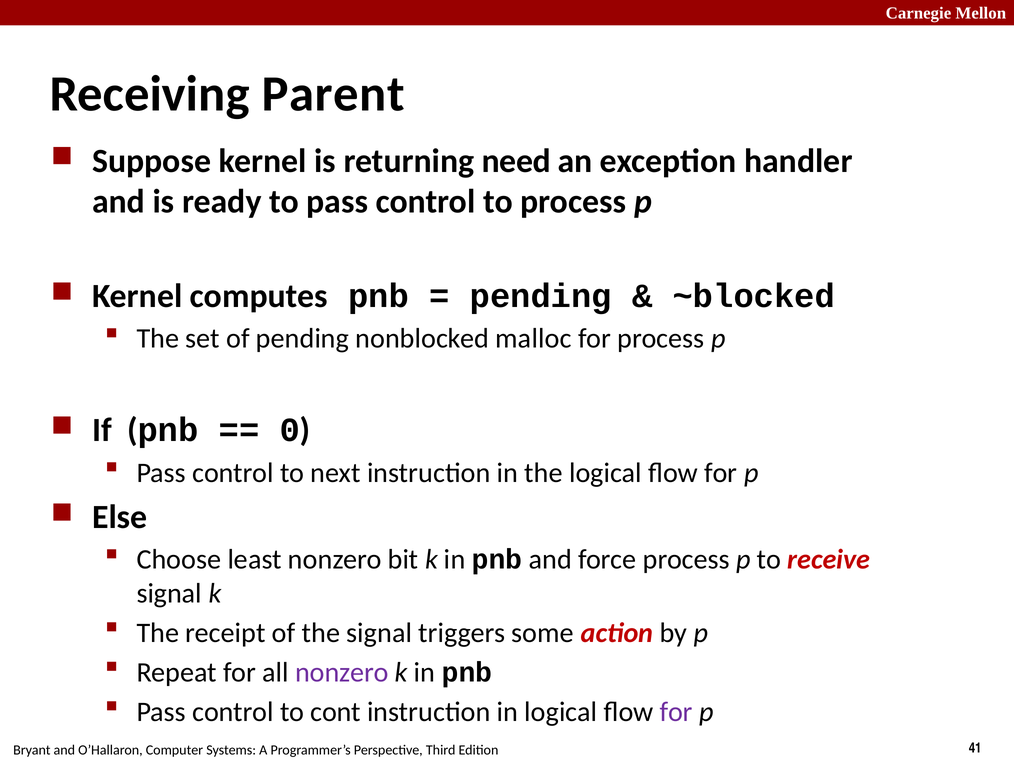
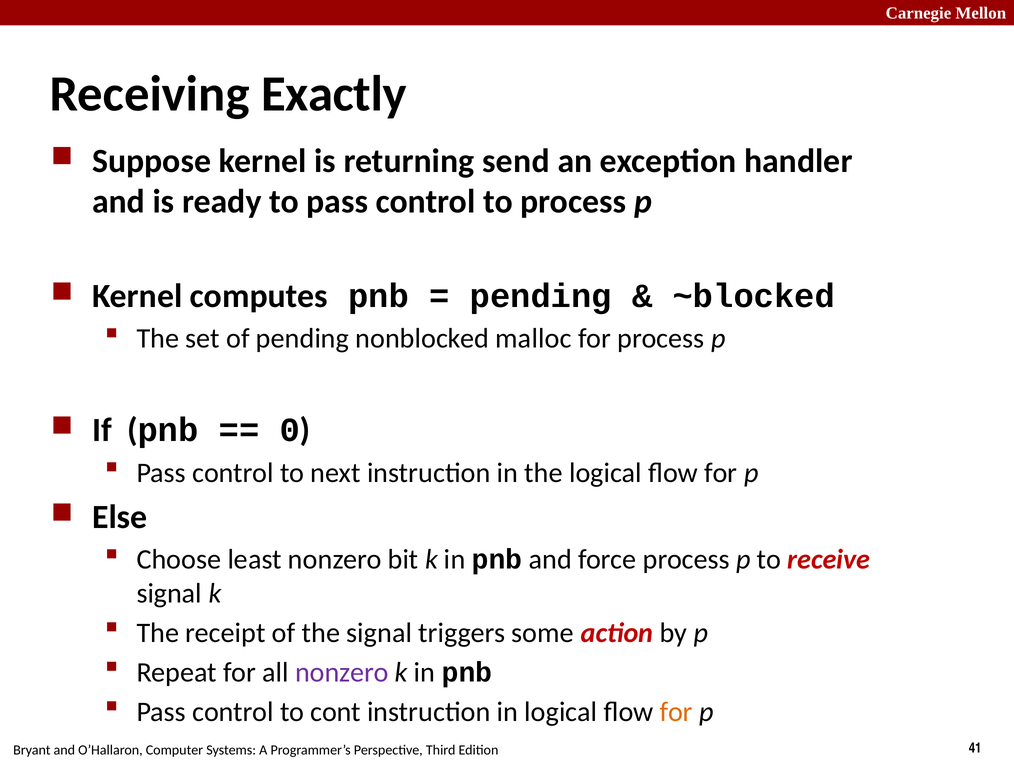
Parent: Parent -> Exactly (334, 94)
need: need -> send (516, 161)
for colour: purple -> orange (676, 711)
